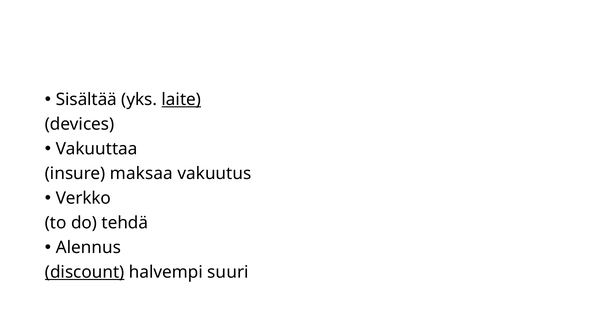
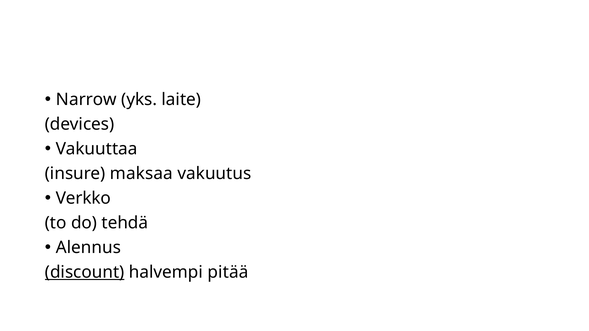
Sisältää: Sisältää -> Narrow (86, 100)
laite underline: present -> none (181, 100)
suuri: suuri -> pitää (228, 272)
